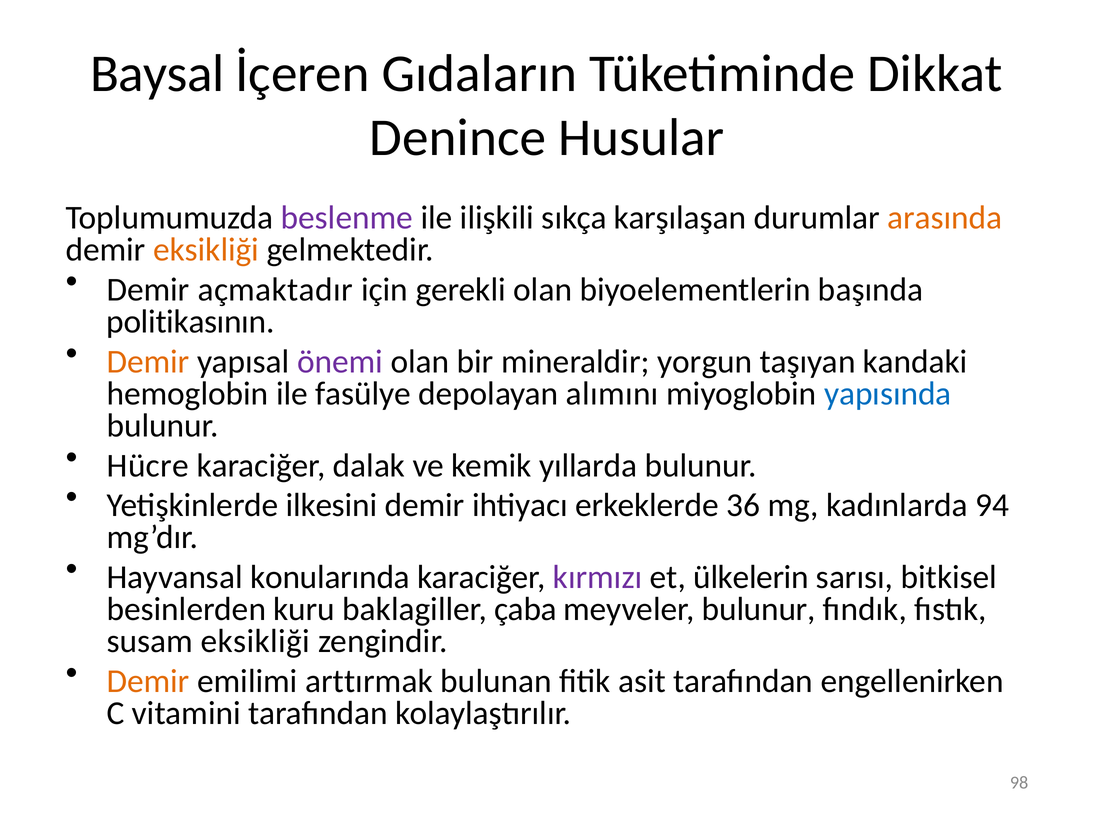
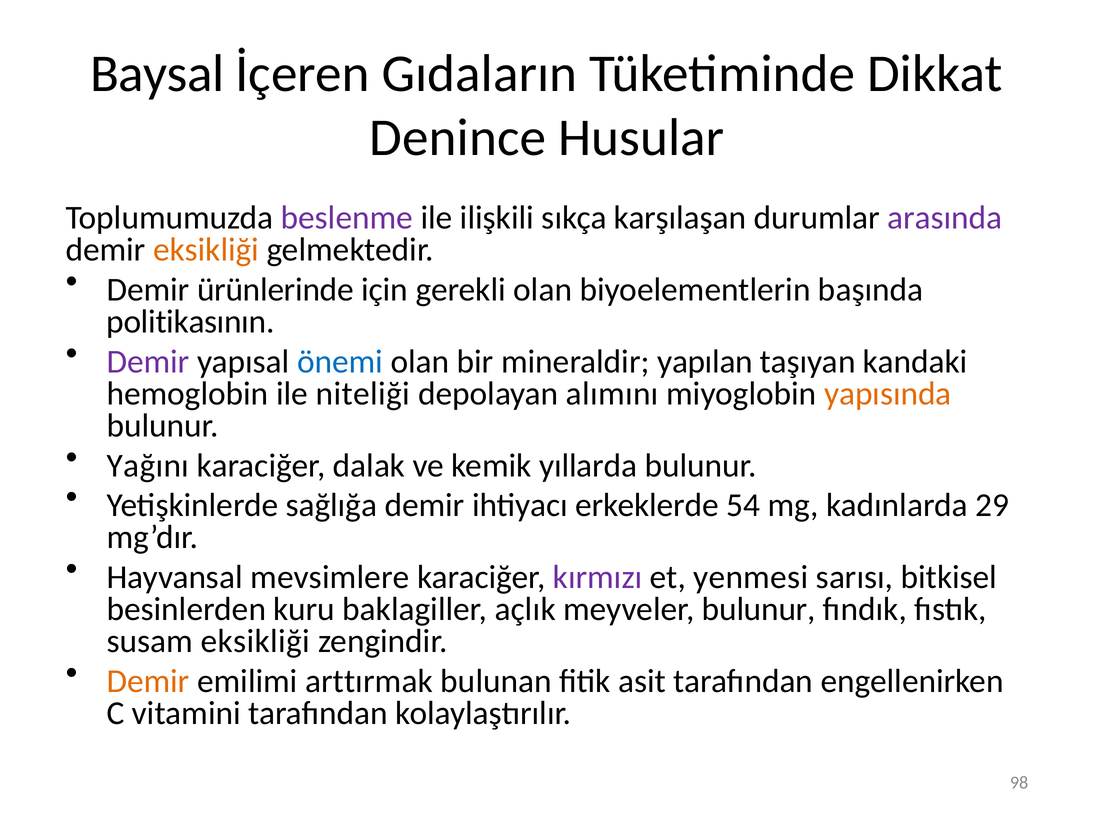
arasında colour: orange -> purple (945, 218)
açmaktadır: açmaktadır -> ürünlerinde (275, 290)
Demir colour: orange -> purple (148, 362)
önemi colour: purple -> blue (340, 362)
yorgun: yorgun -> yapılan (705, 362)
fasülye: fasülye -> niteliği (363, 394)
yapısında colour: blue -> orange (888, 394)
Hücre: Hücre -> Yağını (148, 466)
ilkesini: ilkesini -> sağlığa (331, 506)
36: 36 -> 54 (743, 506)
94: 94 -> 29 (992, 506)
konularında: konularında -> mevsimlere (330, 578)
ülkelerin: ülkelerin -> yenmesi (751, 578)
çaba: çaba -> açlık (525, 610)
